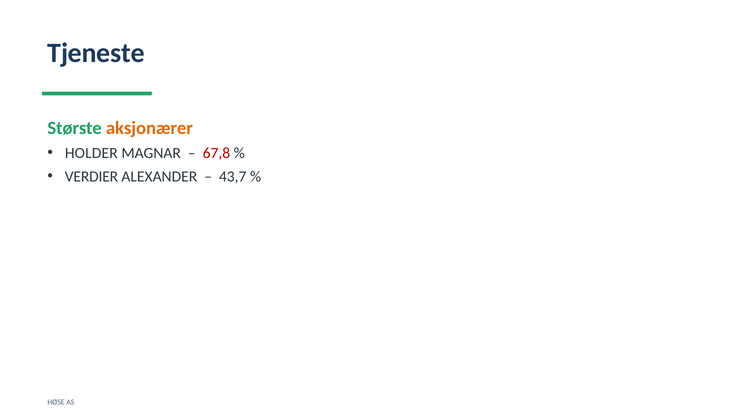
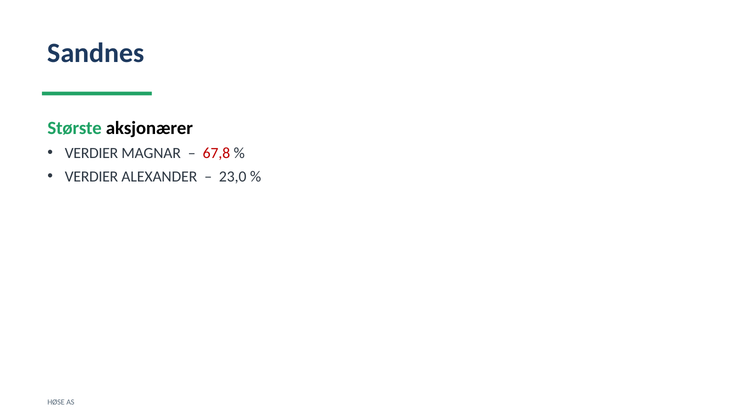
Tjeneste: Tjeneste -> Sandnes (96, 53)
aksjonærer colour: orange -> black (149, 128)
HOLDER: HOLDER -> VERDIER (91, 153)
43,7: 43,7 -> 23,0 (233, 176)
